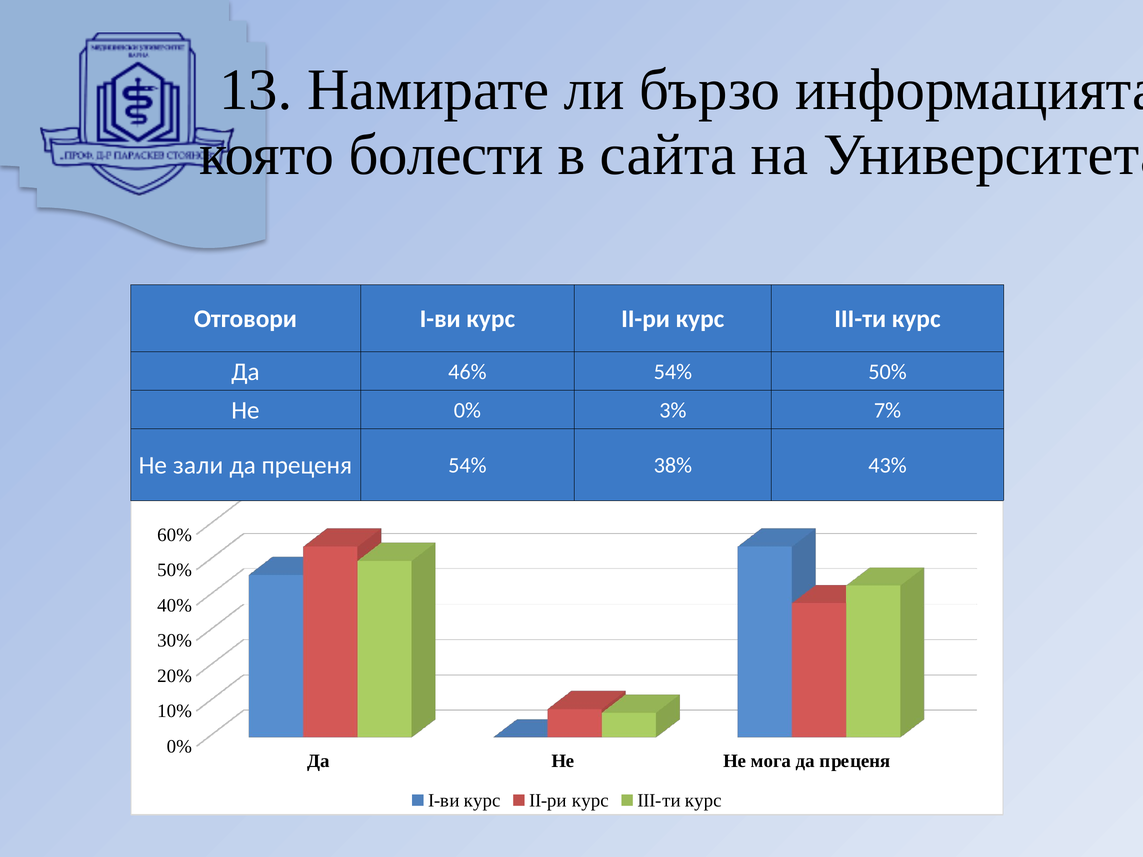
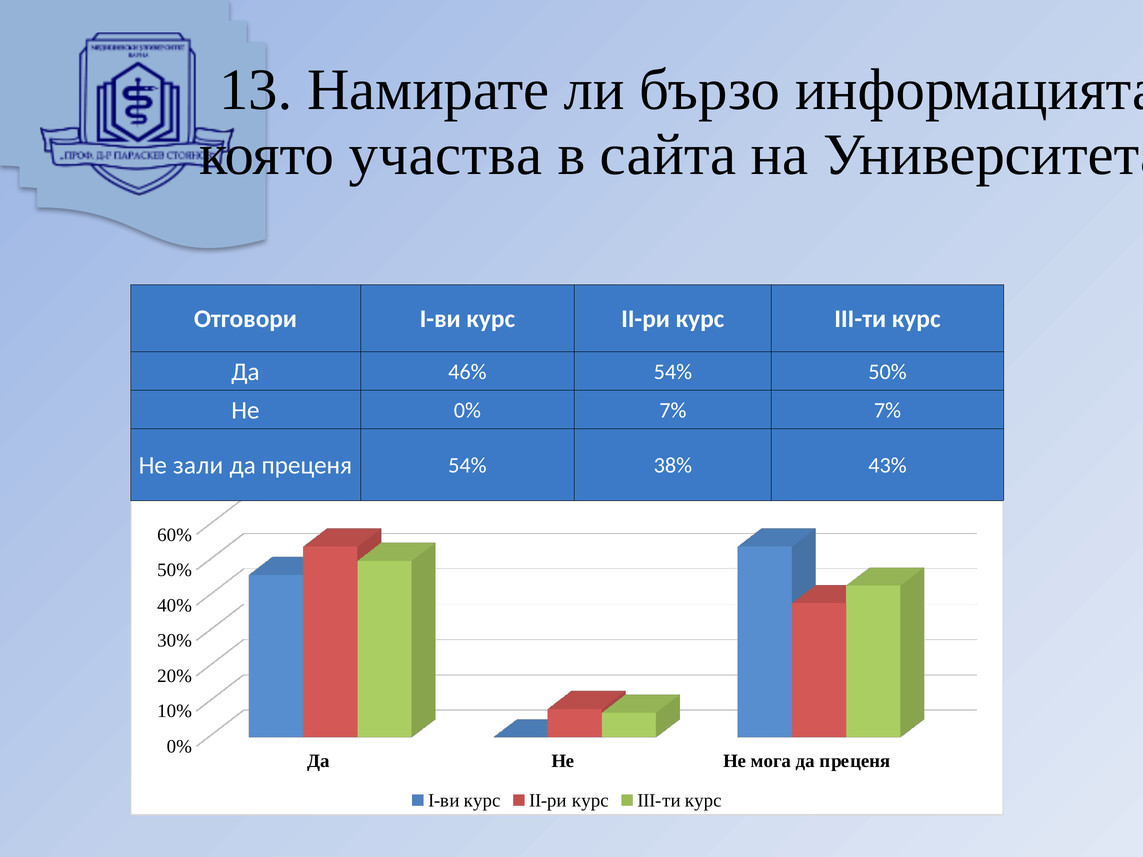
болести: болести -> участва (446, 155)
0% 3%: 3% -> 7% (673, 410)
